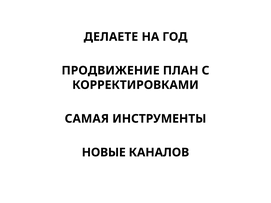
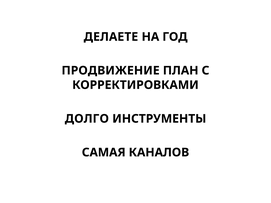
САМАЯ: САМАЯ -> ДОЛГО (87, 119)
НОВЫЕ: НОВЫЕ -> САМАЯ (104, 153)
